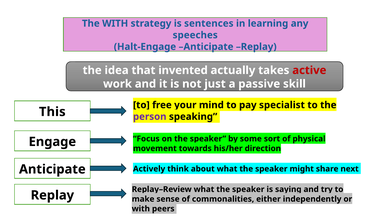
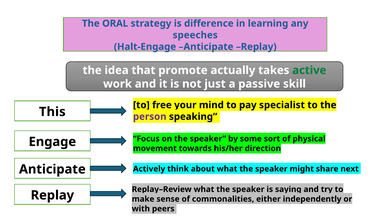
The WITH: WITH -> ORAL (115, 23)
sentences: sentences -> difference (209, 23)
invented: invented -> promote (183, 70)
active colour: red -> green (309, 70)
